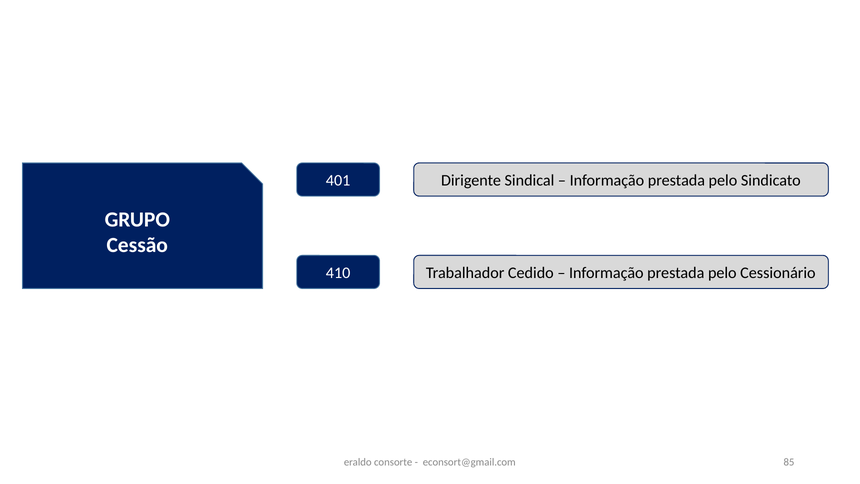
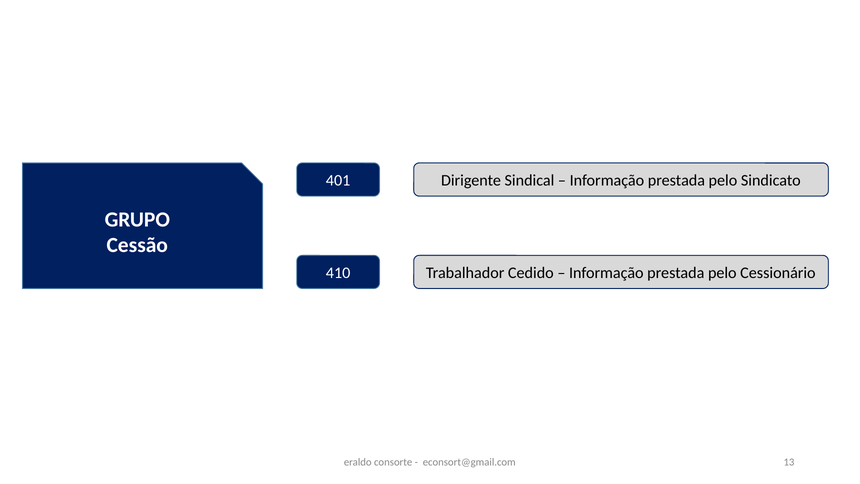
85: 85 -> 13 (789, 462)
